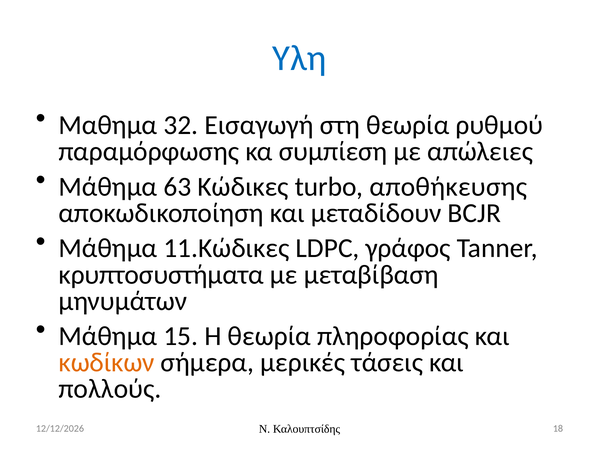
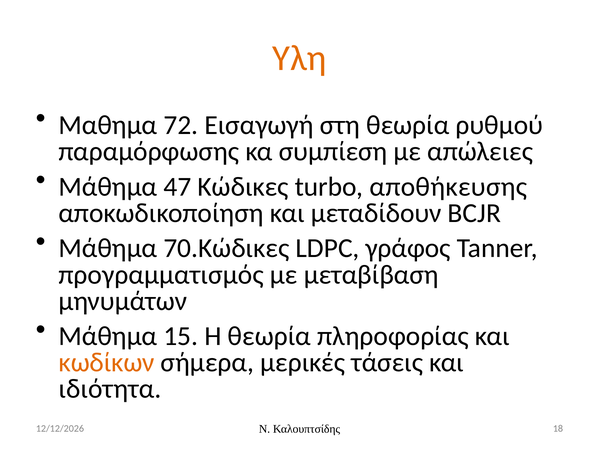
Υλη colour: blue -> orange (299, 58)
32: 32 -> 72 (181, 125)
63: 63 -> 47 (177, 187)
11.Κώδικες: 11.Κώδικες -> 70.Κώδικες (226, 248)
κρυπτοσυστήματα: κρυπτοσυστήματα -> προγραμματισμός (161, 275)
πολλούς: πολλούς -> ιδιότητα (110, 389)
